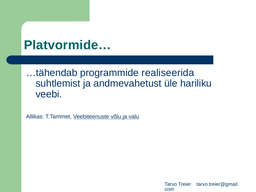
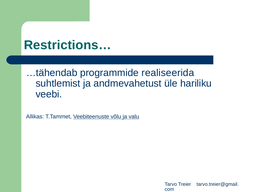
Platvormide…: Platvormide… -> Restrictions… (68, 45)
